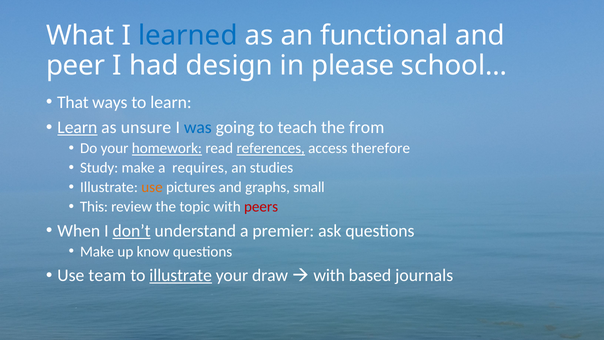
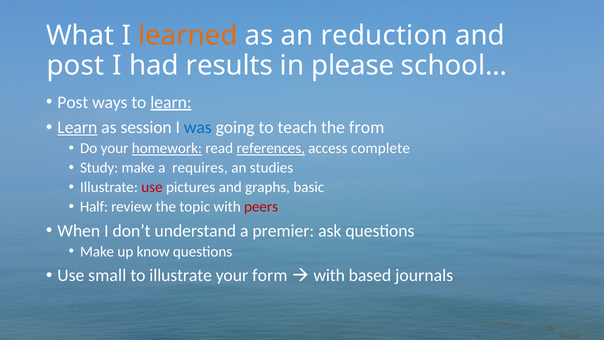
learned colour: blue -> orange (188, 36)
functional: functional -> reduction (384, 36)
peer: peer -> post (75, 66)
design: design -> results (229, 66)
That: That -> Post (73, 102)
learn underline: none -> present (171, 102)
unsure: unsure -> session (146, 127)
therefore: therefore -> complete (380, 148)
use colour: orange -> red (152, 187)
small: small -> basic (309, 187)
This: This -> Half (94, 207)
don’t underline: present -> none (132, 231)
team: team -> small (107, 275)
illustrate underline: present -> none (181, 275)
draw: draw -> form (270, 275)
